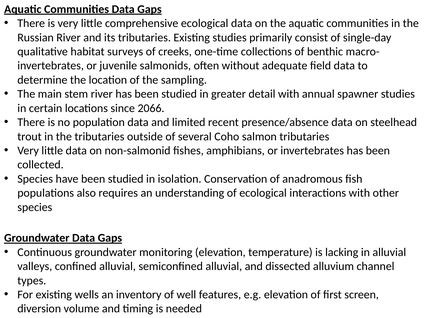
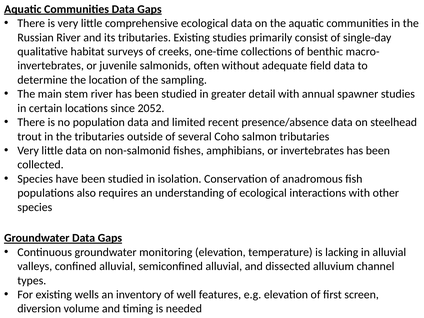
2066: 2066 -> 2052 (151, 108)
